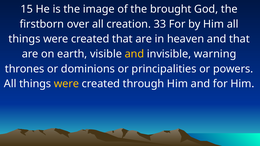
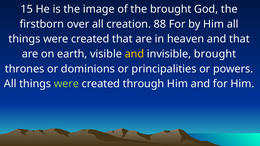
33: 33 -> 88 (160, 24)
invisible warning: warning -> brought (215, 54)
were colour: yellow -> light green (66, 84)
